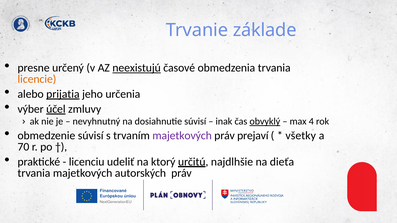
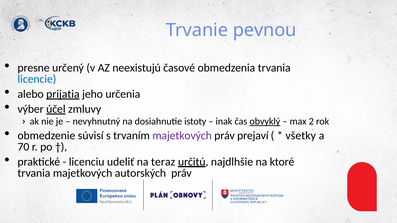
základe: základe -> pevnou (265, 30)
neexistujú underline: present -> none (137, 68)
licencie colour: orange -> blue (37, 79)
dosiahnutie súvisí: súvisí -> istoty (195, 122)
4: 4 -> 2 (311, 122)
ktorý: ktorý -> teraz (163, 162)
dieťa: dieťa -> ktoré (282, 162)
